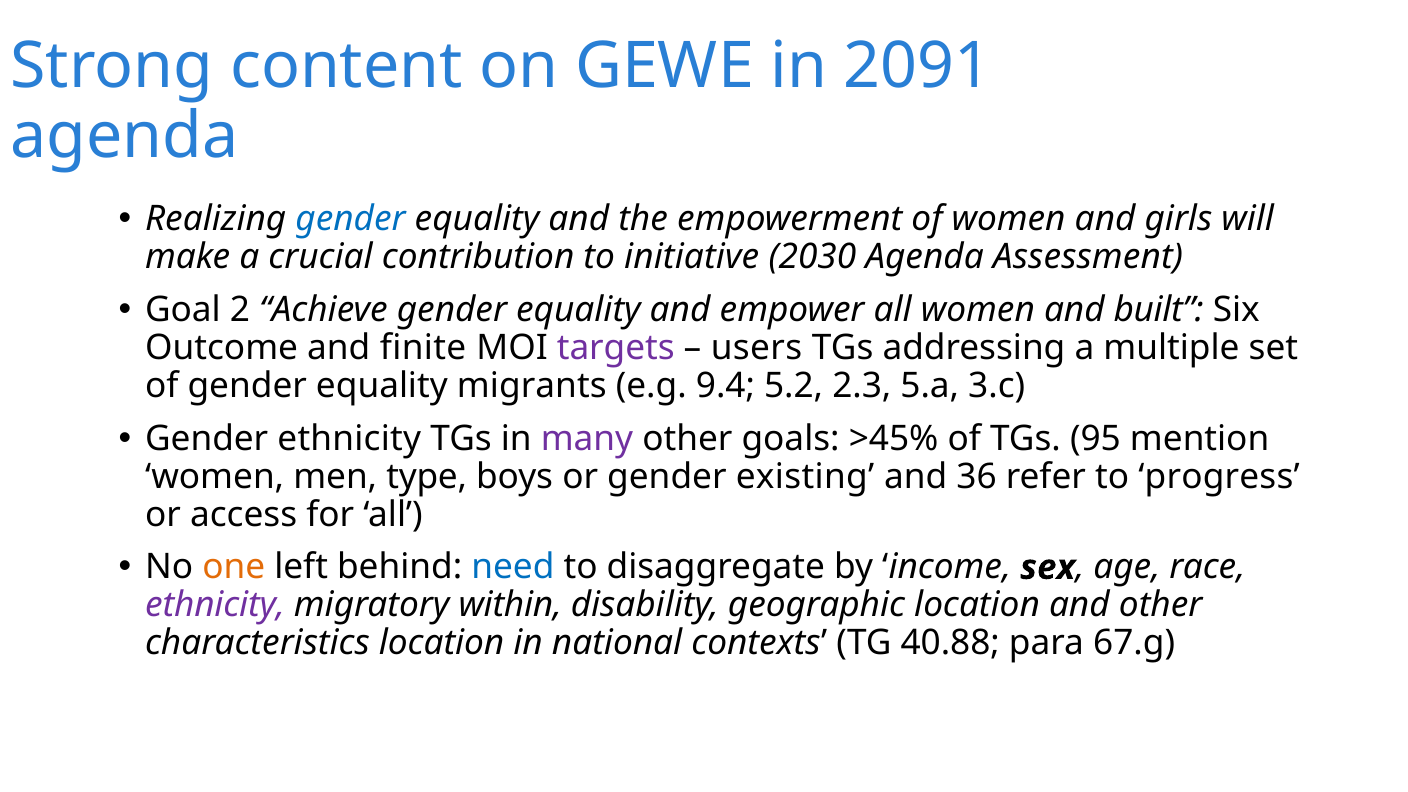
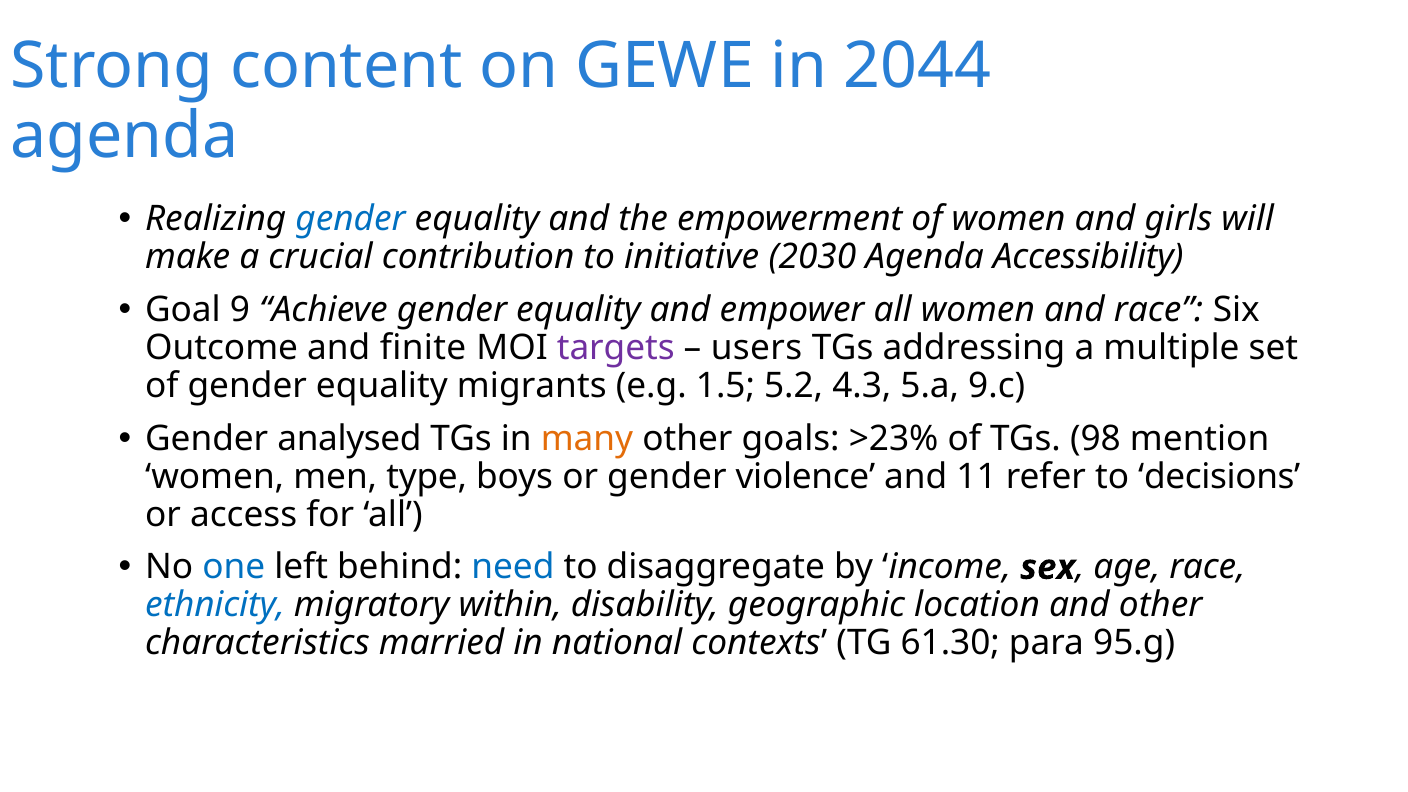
2091: 2091 -> 2044 (918, 66)
Assessment: Assessment -> Accessibility (1088, 257)
2: 2 -> 9 (240, 310)
and built: built -> race (1158, 310)
9.4: 9.4 -> 1.5 (725, 386)
2.3: 2.3 -> 4.3 (862, 386)
3.c: 3.c -> 9.c (997, 386)
Gender ethnicity: ethnicity -> analysed (350, 439)
many colour: purple -> orange (587, 439)
>45%: >45% -> >23% (894, 439)
95: 95 -> 98 (1095, 439)
existing: existing -> violence (805, 477)
36: 36 -> 11 (977, 477)
progress: progress -> decisions (1219, 477)
one colour: orange -> blue (234, 567)
ethnicity colour: purple -> blue (215, 605)
characteristics location: location -> married (442, 643)
40.88: 40.88 -> 61.30 (950, 643)
67.g: 67.g -> 95.g (1134, 643)
